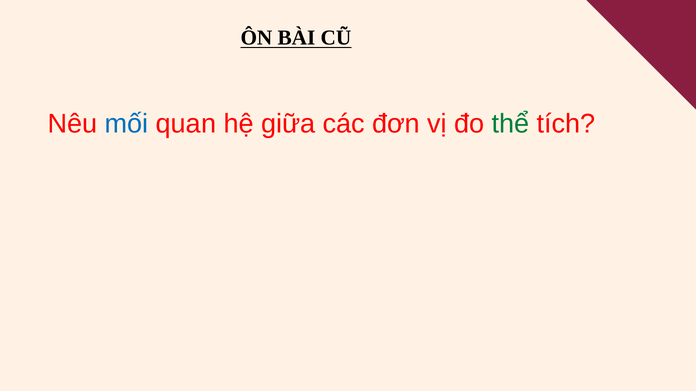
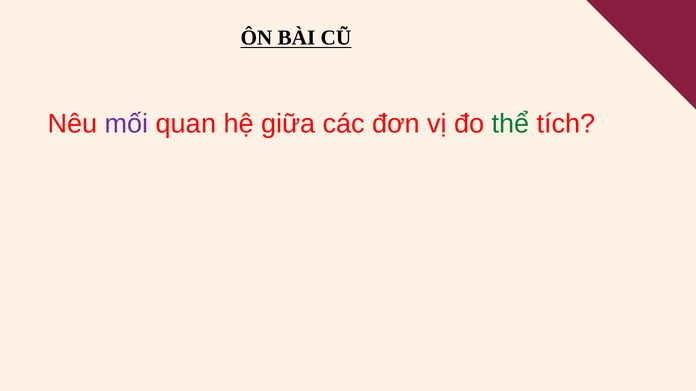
mối colour: blue -> purple (127, 124)
